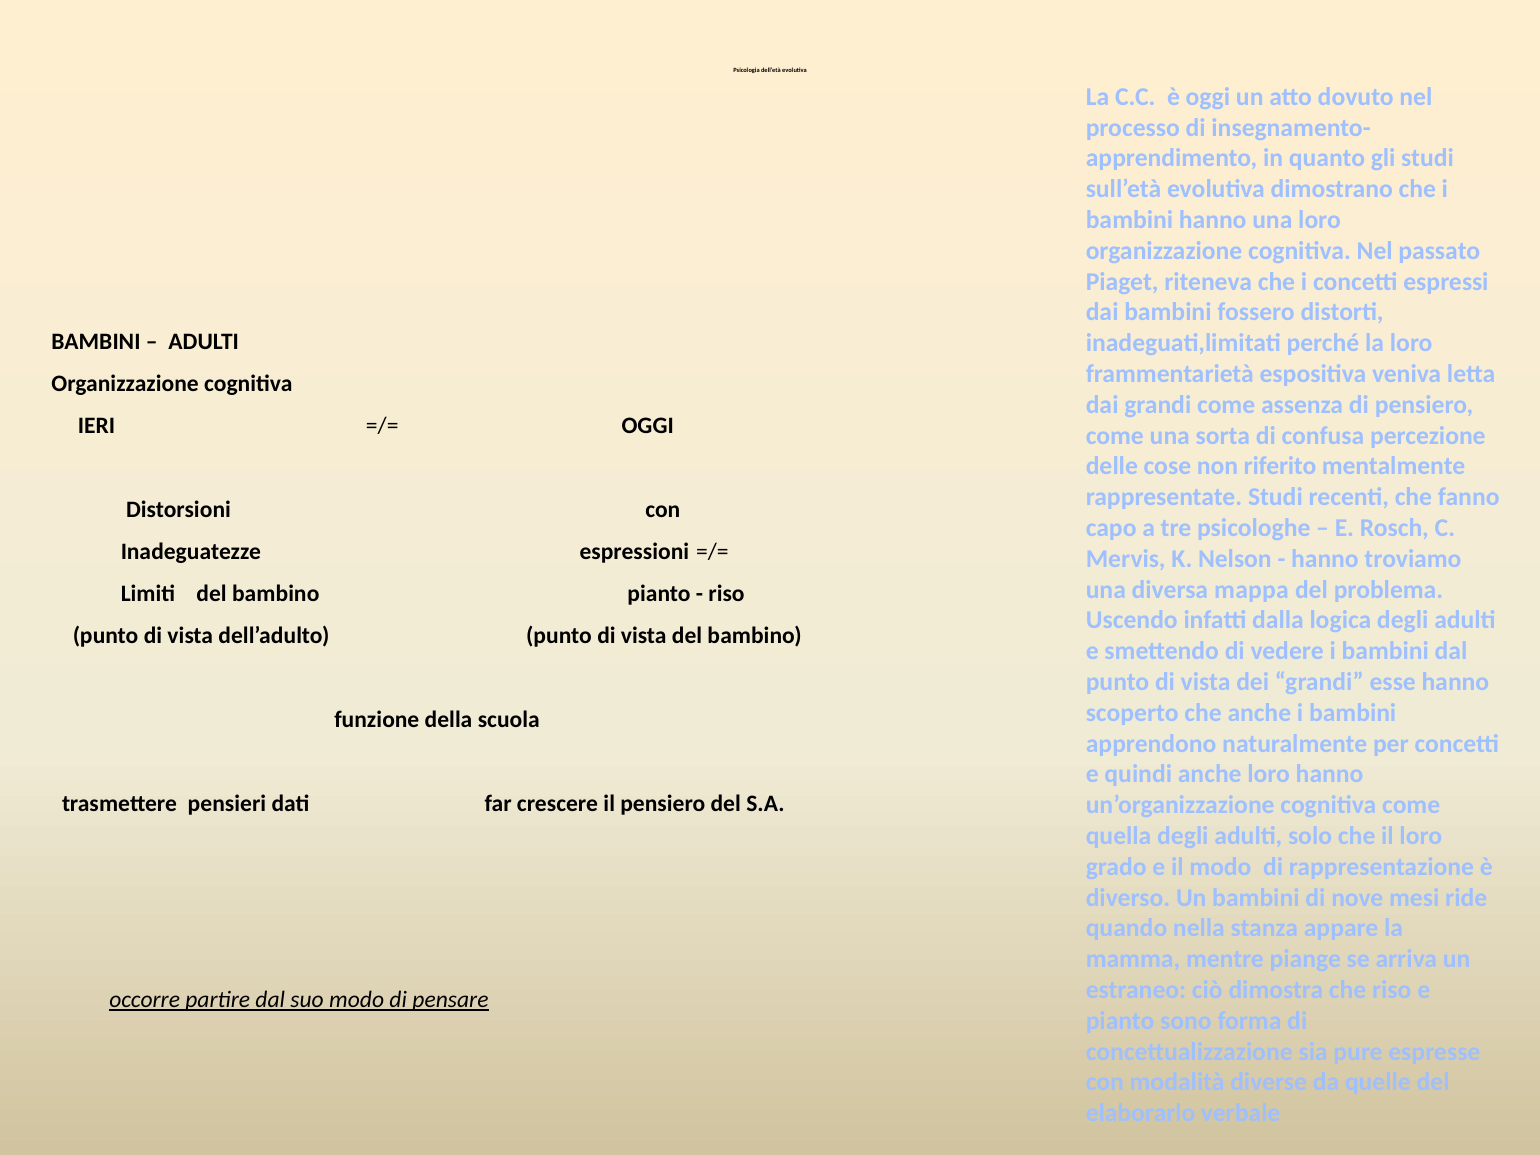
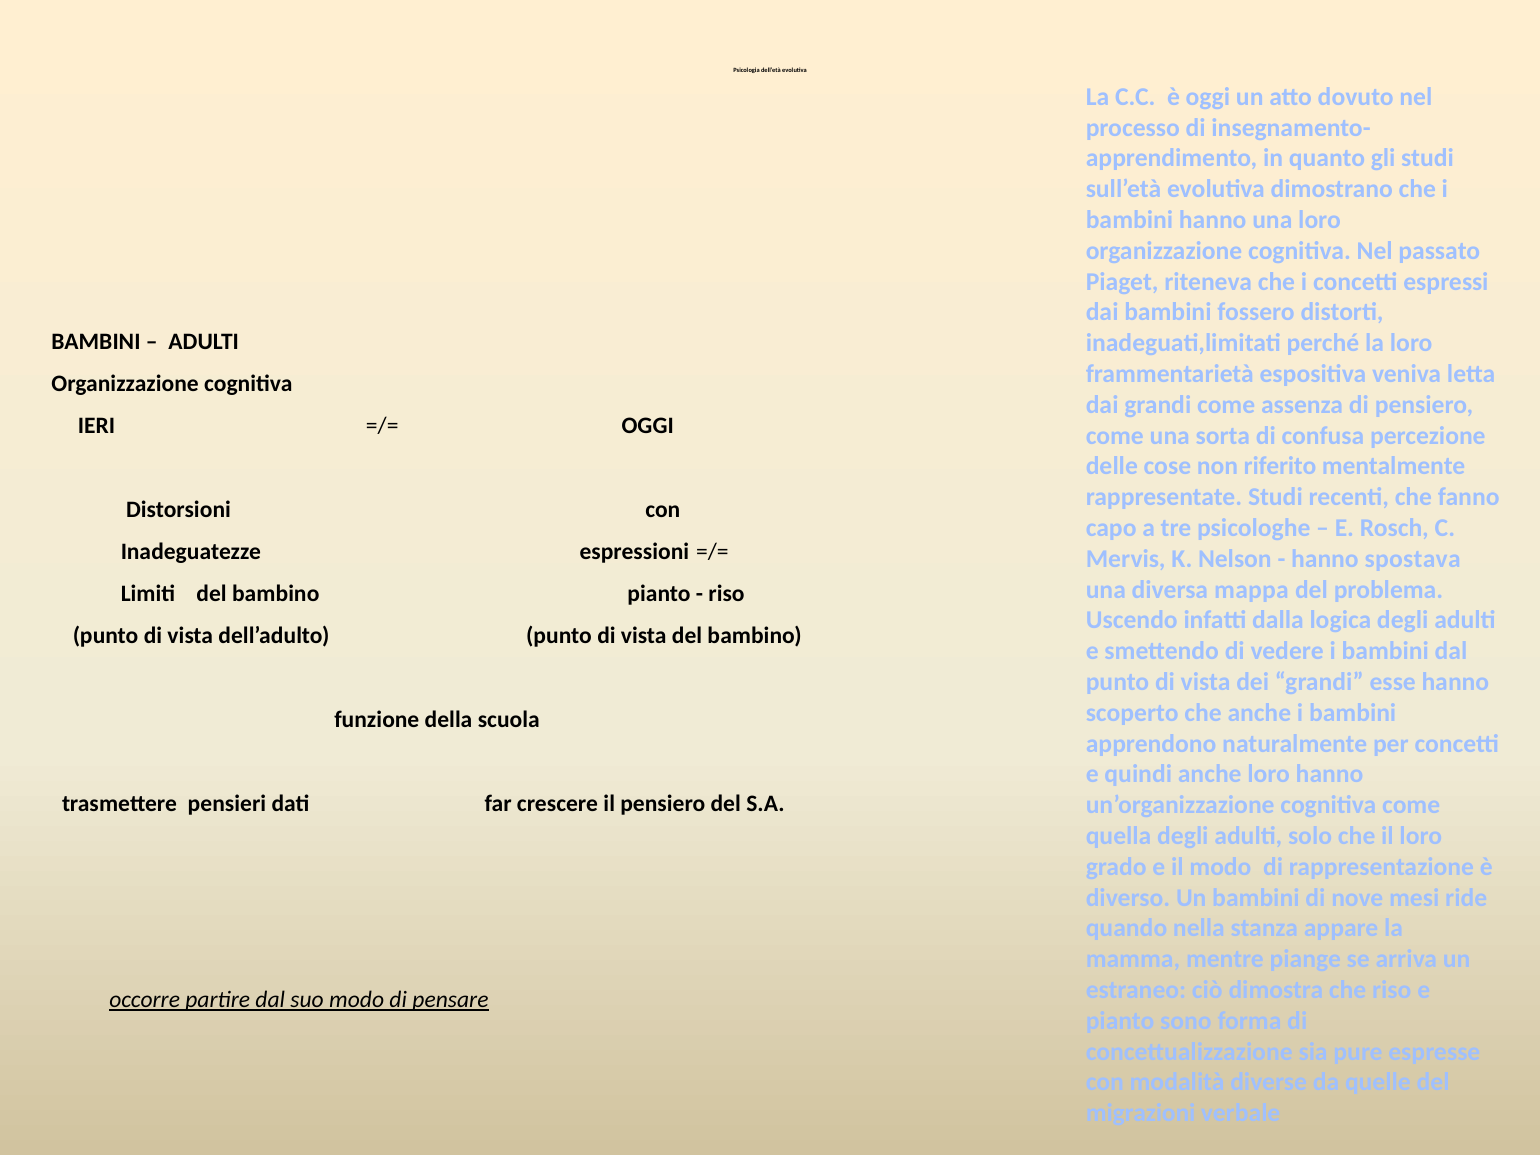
troviamo: troviamo -> spostava (1413, 559)
elaborarlo: elaborarlo -> migrazioni (1141, 1113)
